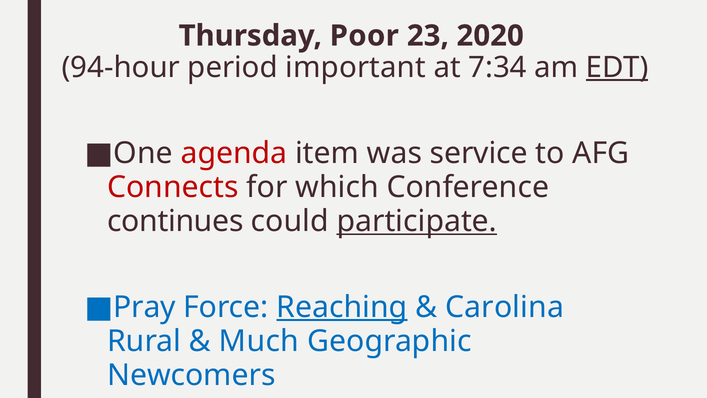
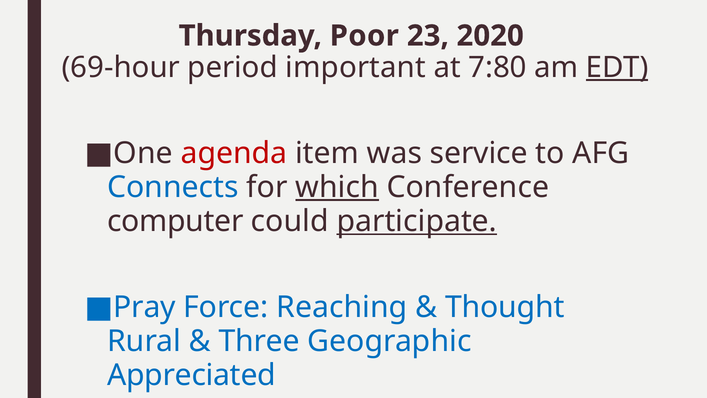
94-hour: 94-hour -> 69-hour (121, 67)
7:34: 7:34 -> 7:80 (498, 67)
Connects colour: red -> blue (173, 187)
which underline: none -> present (337, 187)
continues: continues -> computer (175, 221)
Reaching underline: present -> none (342, 307)
Carolina: Carolina -> Thought (505, 307)
Much: Much -> Three (259, 341)
Newcomers: Newcomers -> Appreciated (191, 375)
